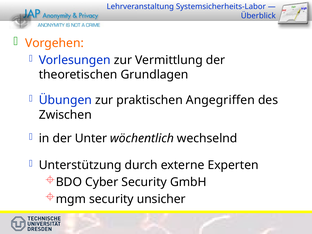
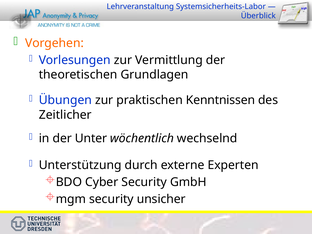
Angegriffen: Angegriffen -> Kenntnissen (220, 100)
Zwischen: Zwischen -> Zeitlicher (65, 115)
